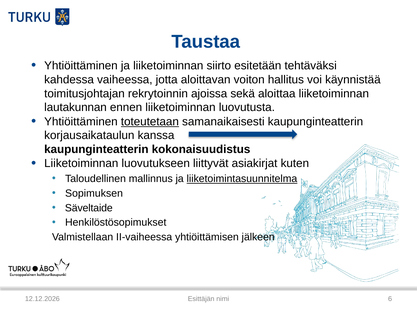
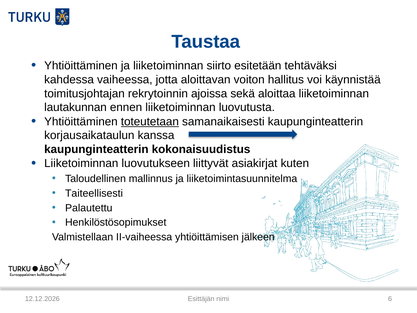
liiketoimintasuunnitelma underline: present -> none (242, 179)
Sopimuksen: Sopimuksen -> Taiteellisesti (94, 193)
Säveltaide: Säveltaide -> Palautettu (89, 208)
